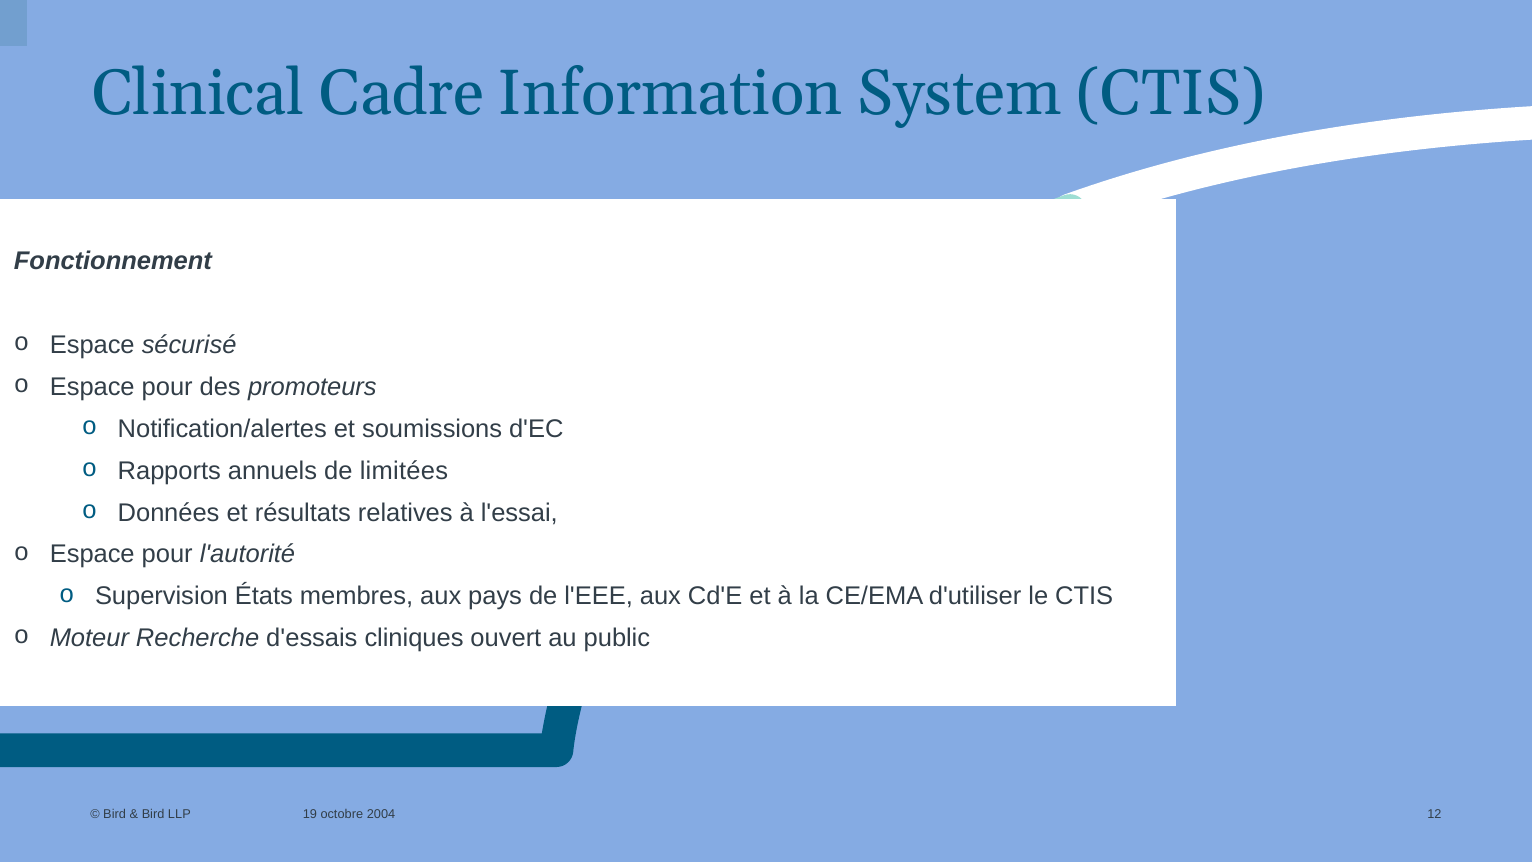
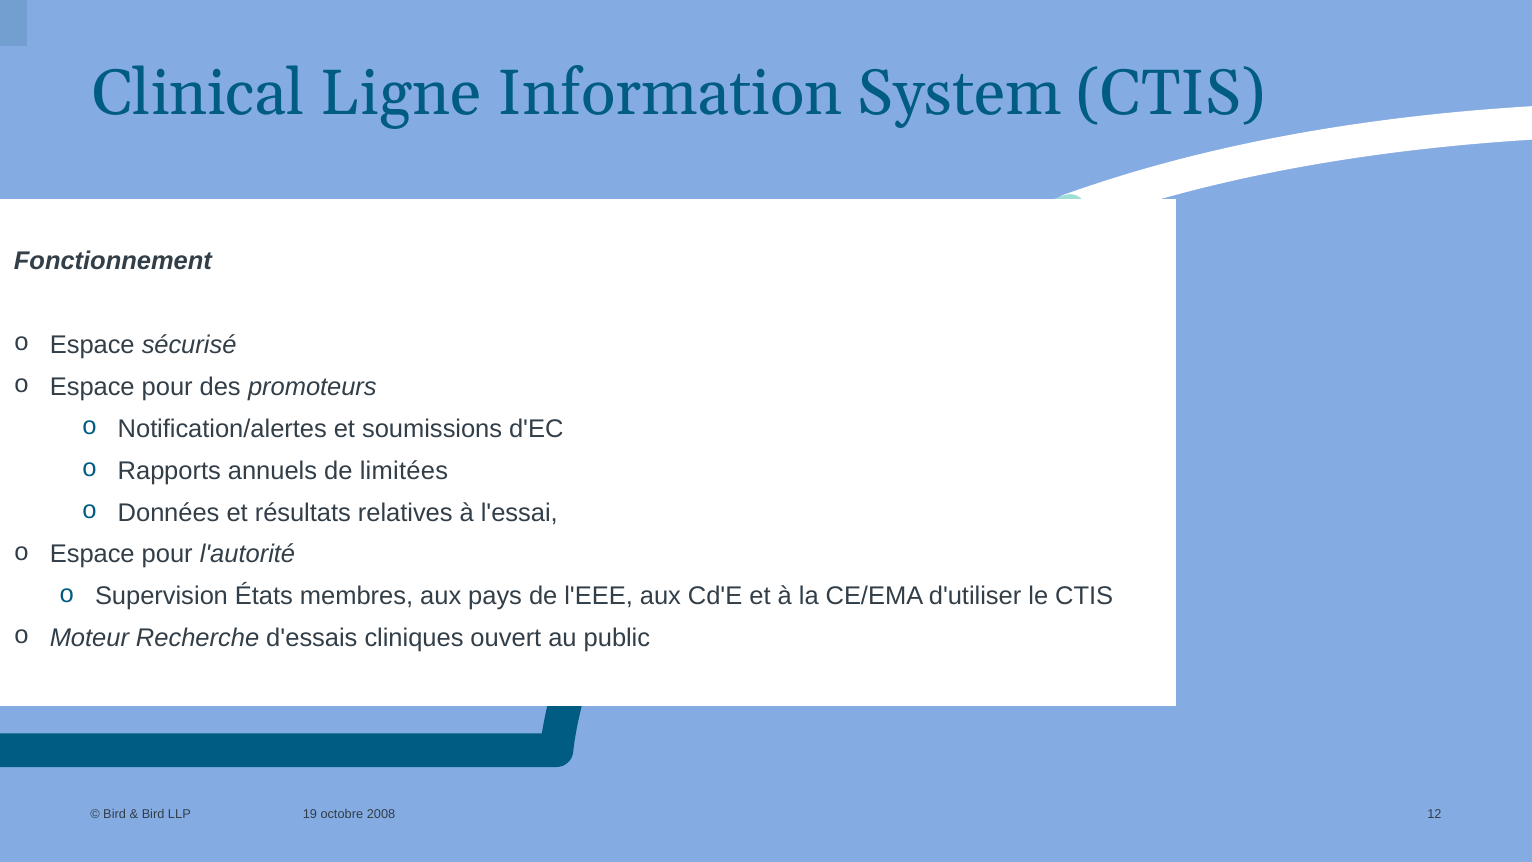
Cadre: Cadre -> Ligne (401, 94)
2004: 2004 -> 2008 (381, 814)
